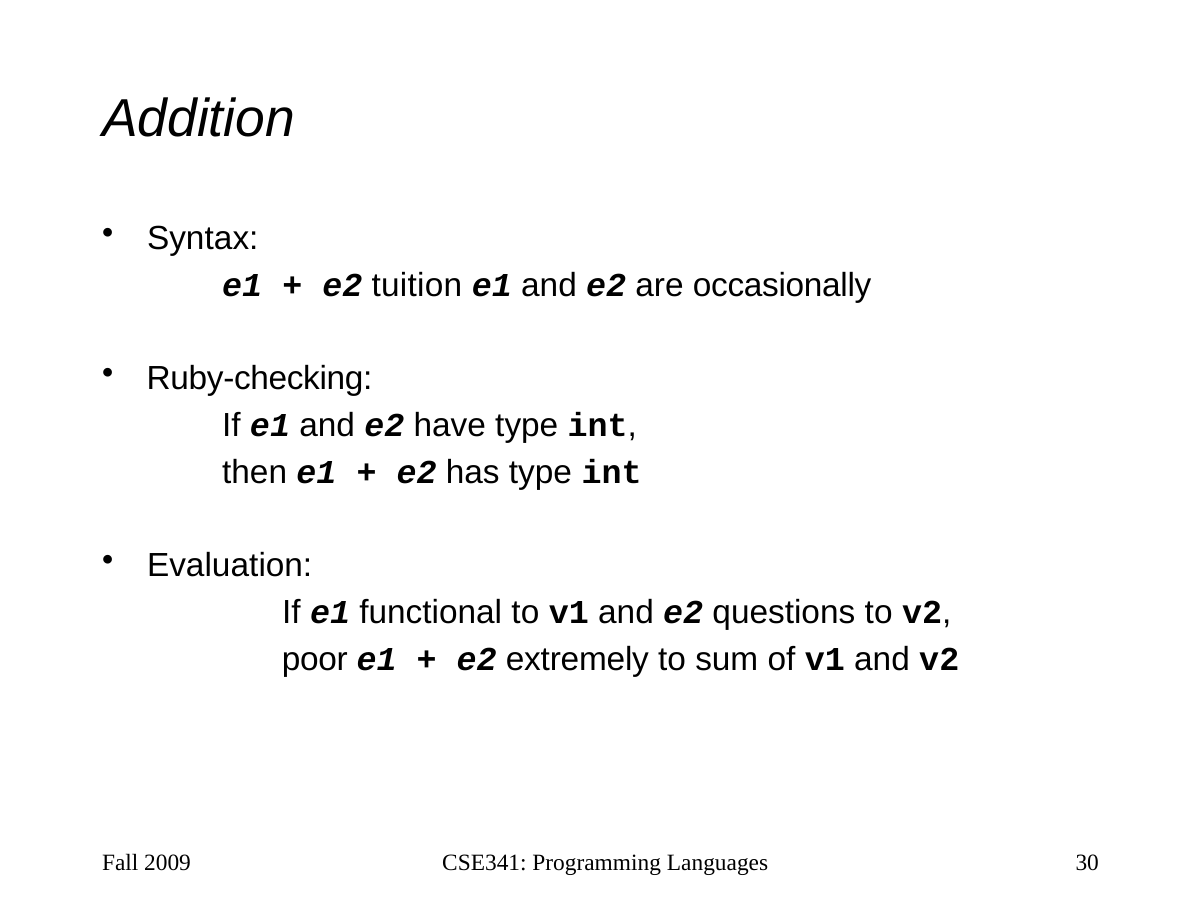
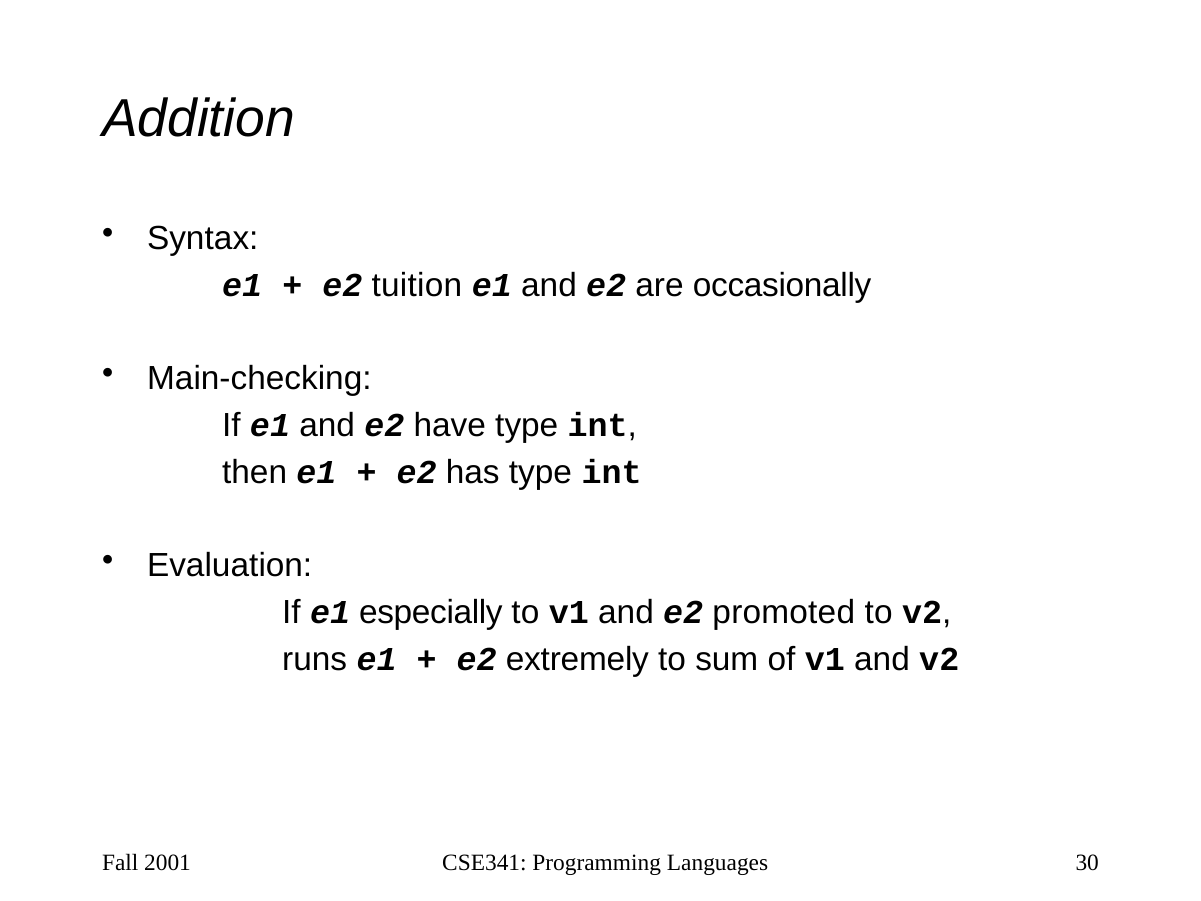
Ruby-checking: Ruby-checking -> Main-checking (259, 379)
functional: functional -> especially (431, 612)
questions: questions -> promoted (784, 612)
poor: poor -> runs (315, 659)
2009: 2009 -> 2001 (168, 862)
